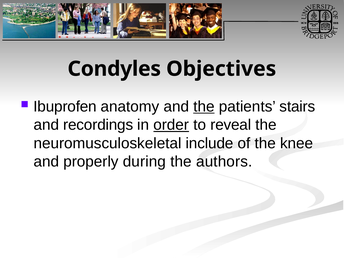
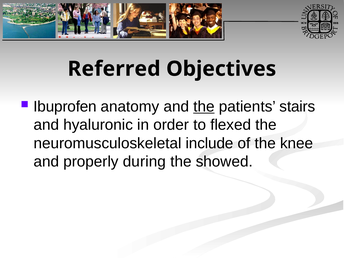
Condyles: Condyles -> Referred (114, 69)
recordings: recordings -> hyaluronic (98, 125)
order underline: present -> none (171, 125)
reveal: reveal -> flexed (231, 125)
authors: authors -> showed (224, 162)
